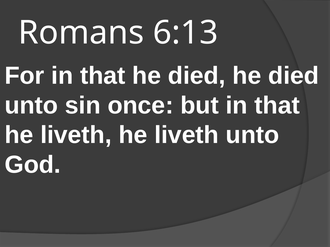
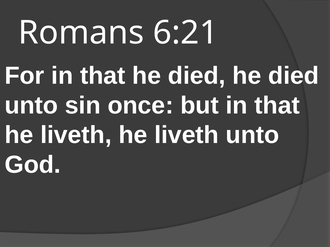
6:13: 6:13 -> 6:21 (185, 33)
